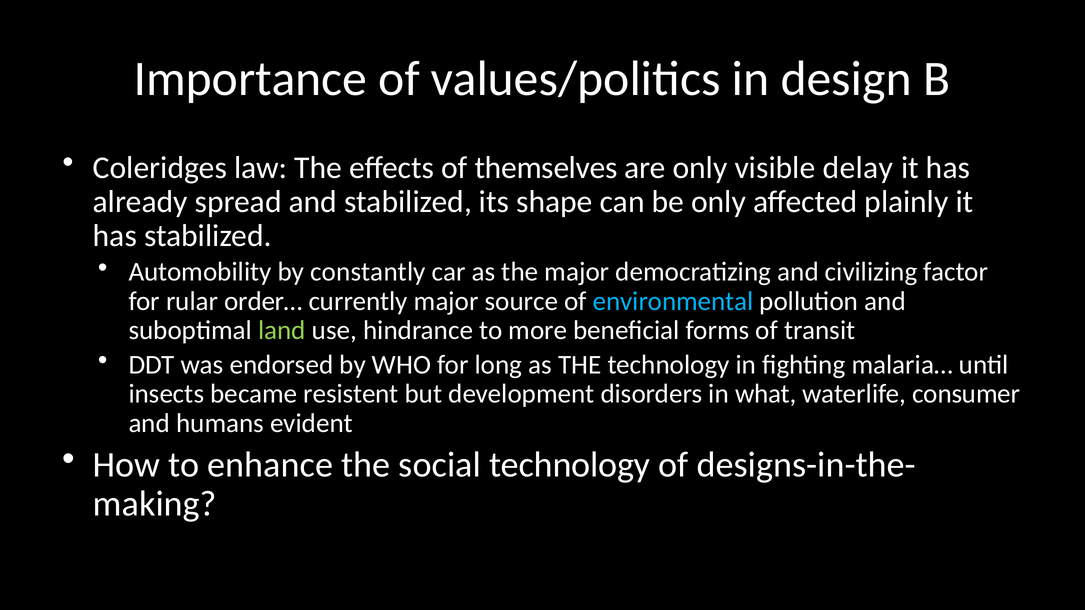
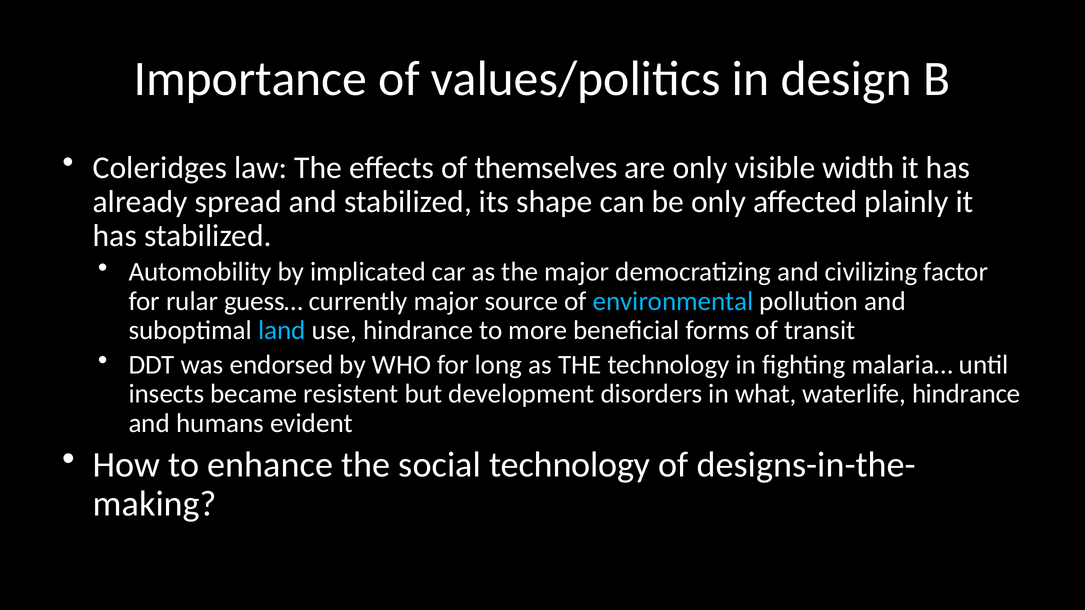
delay: delay -> width (858, 168)
constantly: constantly -> implicated (368, 272)
order…: order… -> guess… (264, 301)
land colour: light green -> light blue (282, 331)
waterlife consumer: consumer -> hindrance (966, 394)
